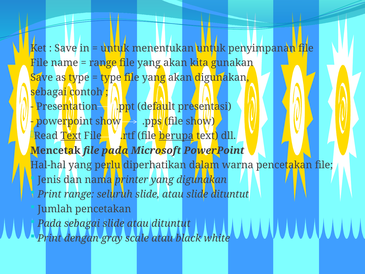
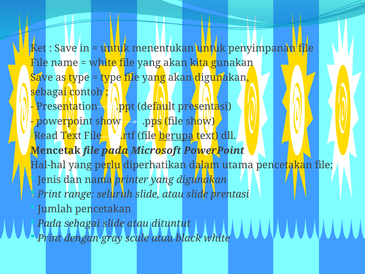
range: range -> white (103, 63)
Text underline: present -> none (71, 136)
warna: warna -> utama (238, 165)
slide dituntut: dituntut -> prentasi (230, 194)
